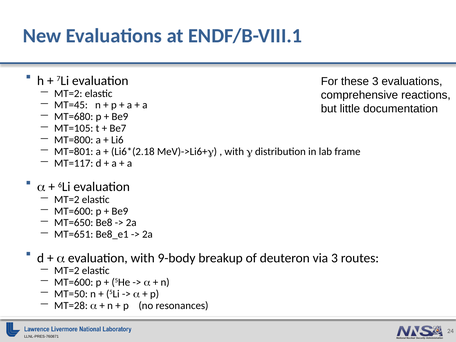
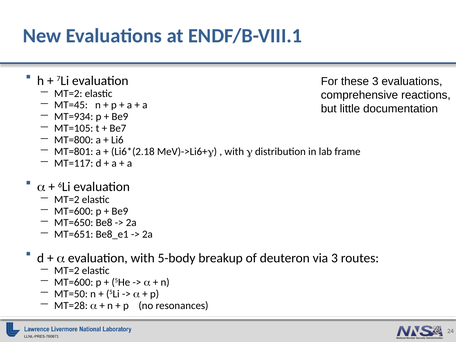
MT=680: MT=680 -> MT=934 (74, 117)
9-body: 9-body -> 5-body (177, 258)
